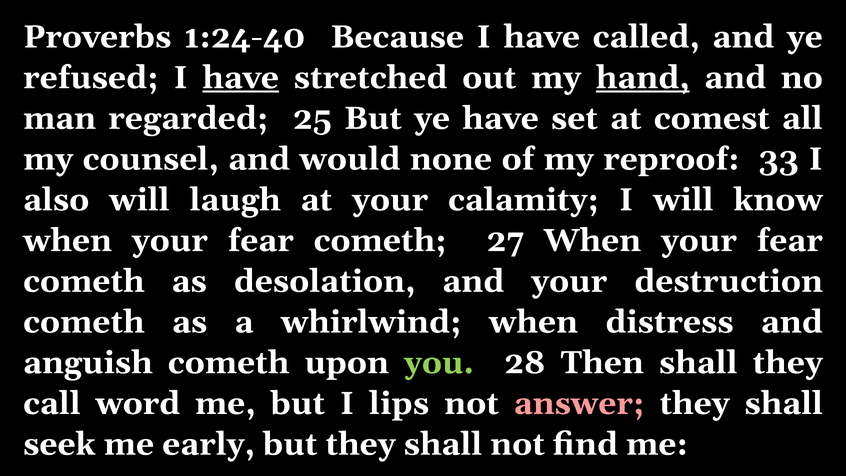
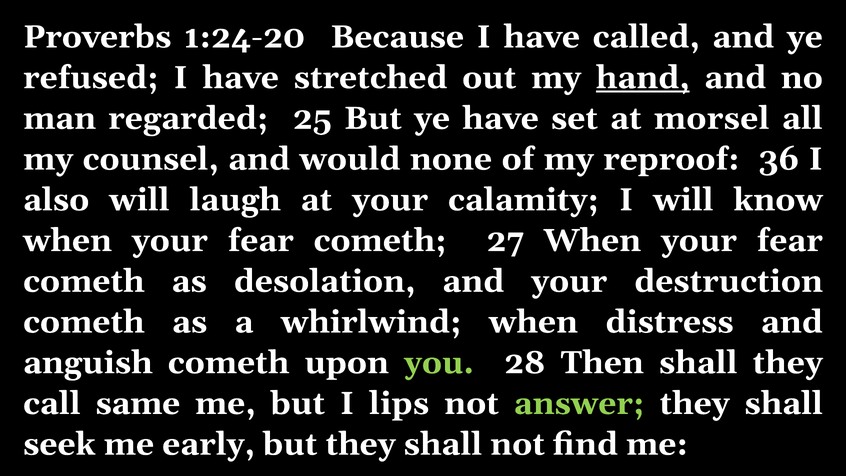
1:24-40: 1:24-40 -> 1:24-20 (245, 37)
have underline: present -> none (241, 78)
comest: comest -> morsel (712, 118)
33: 33 -> 36 (779, 159)
word: word -> same (138, 403)
answer colour: pink -> light green (579, 403)
